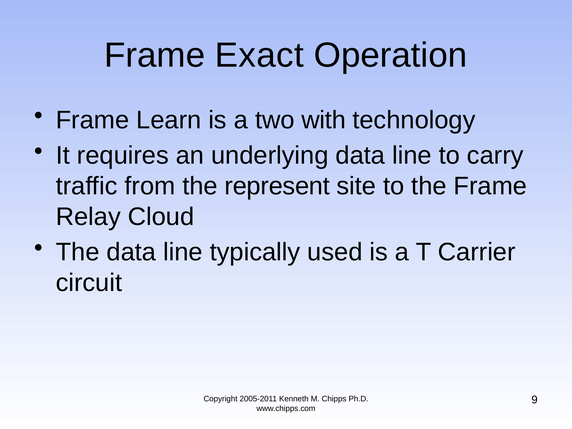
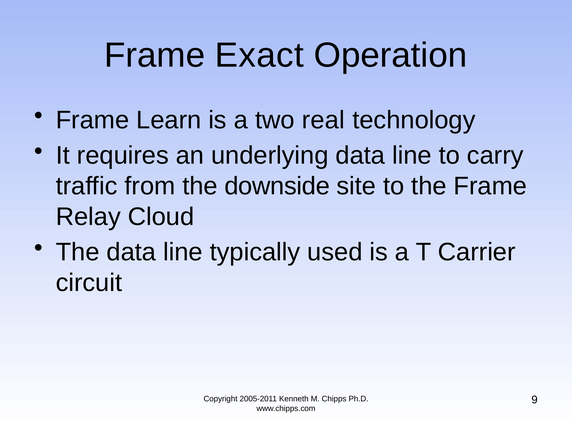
with: with -> real (323, 120)
represent: represent -> downside (277, 186)
